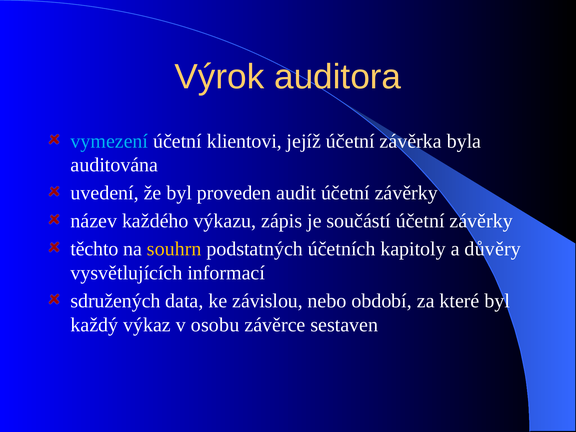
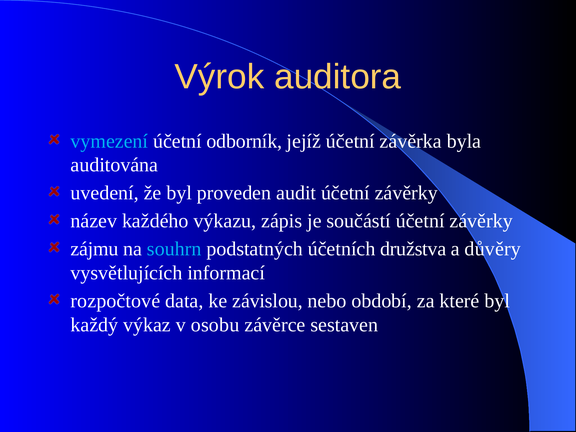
klientovi: klientovi -> odborník (244, 141)
těchto: těchto -> zájmu (94, 249)
souhrn colour: yellow -> light blue (174, 249)
kapitoly: kapitoly -> družstva (413, 249)
sdružených: sdružených -> rozpočtové (115, 301)
